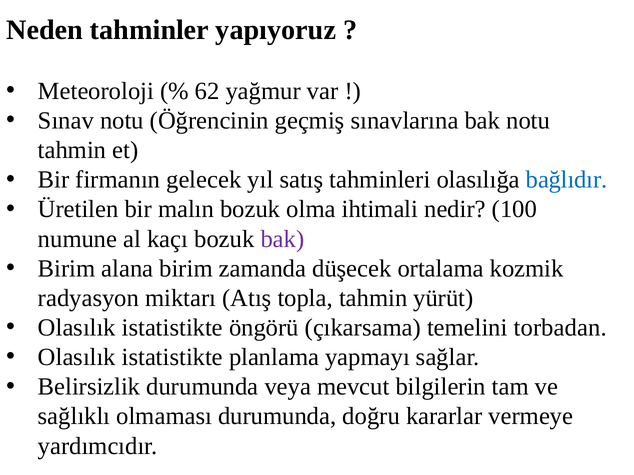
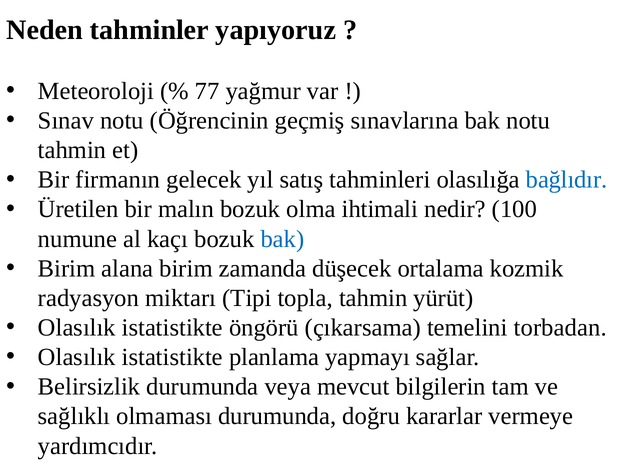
62: 62 -> 77 (207, 91)
bak colour: purple -> blue (282, 239)
Atış: Atış -> Tipi (247, 298)
